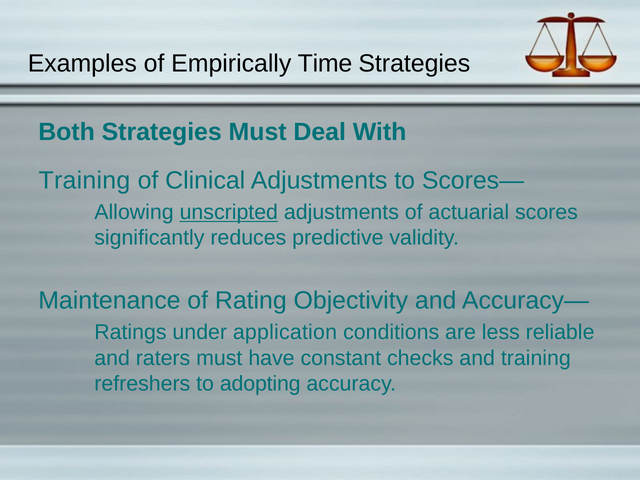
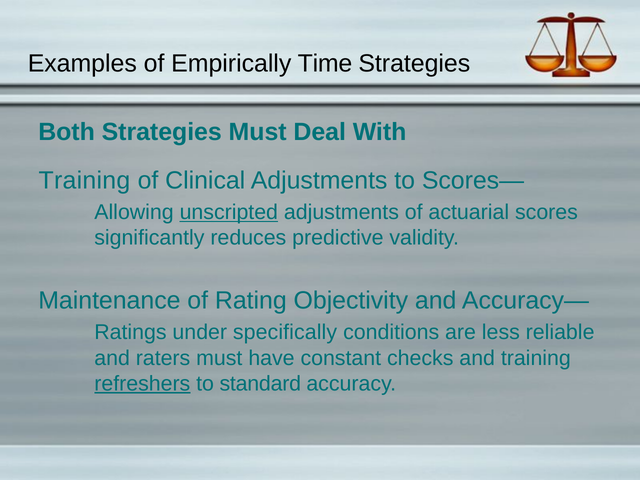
application: application -> specifically (285, 332)
refreshers underline: none -> present (142, 384)
adopting: adopting -> standard (260, 384)
